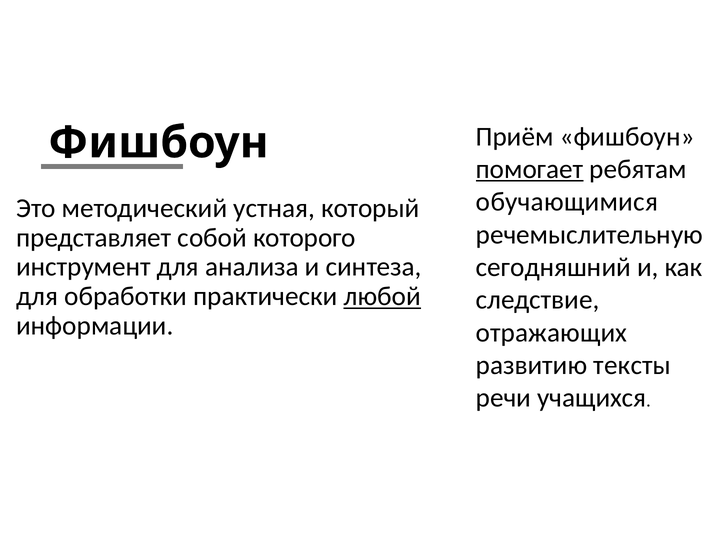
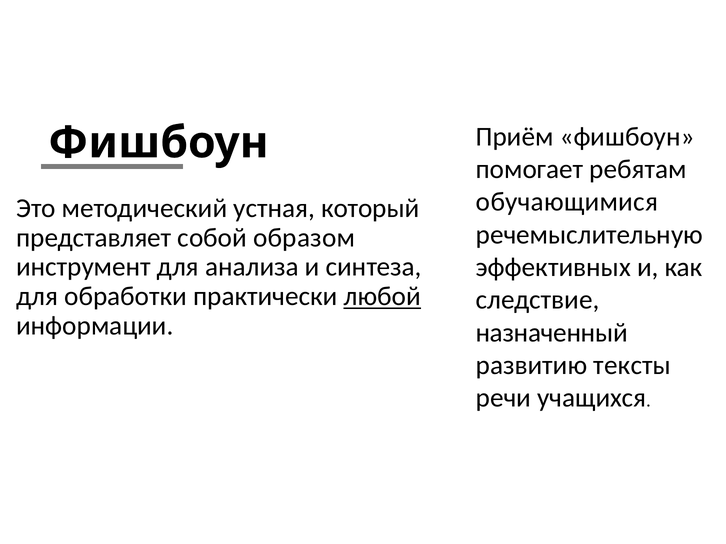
помогает underline: present -> none (530, 169)
которого: которого -> образом (304, 238)
сегодняшний: сегодняшний -> эффективных (553, 267)
отражающих: отражающих -> назначенный (552, 333)
